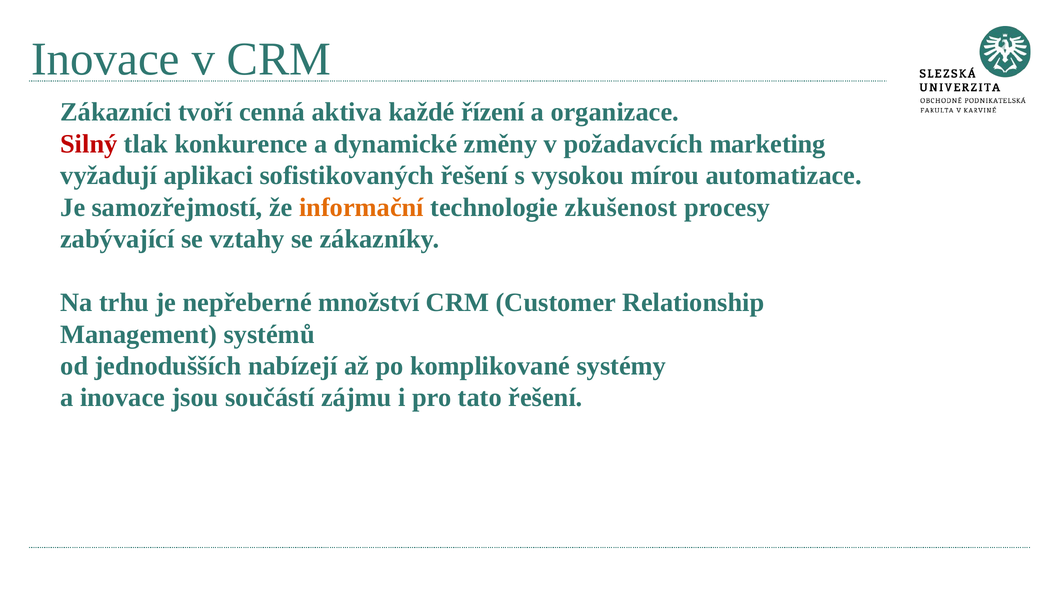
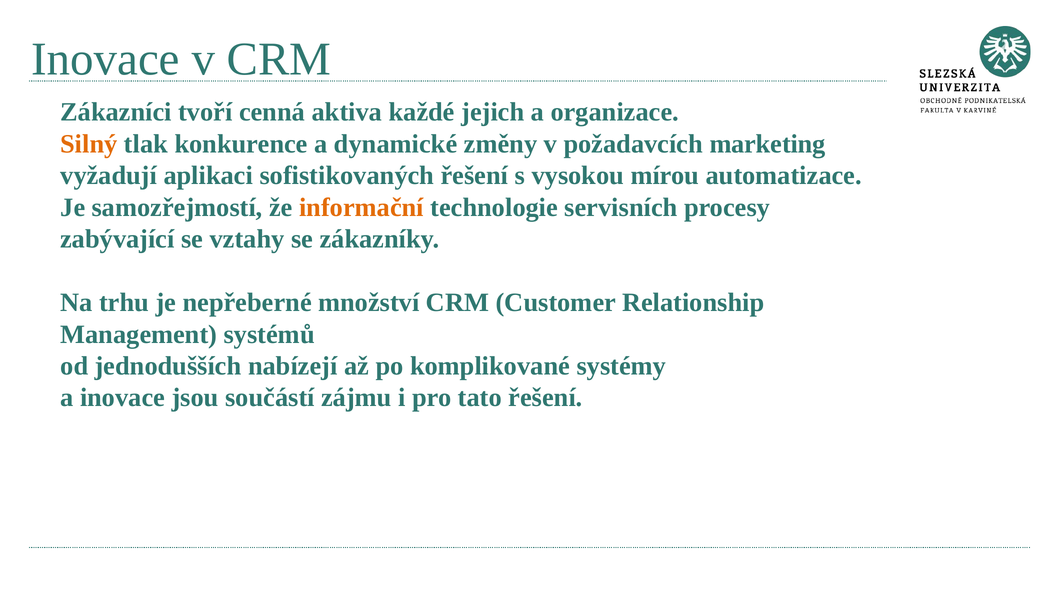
řízení: řízení -> jejich (493, 112)
Silný colour: red -> orange (89, 144)
zkušenost: zkušenost -> servisních (621, 207)
